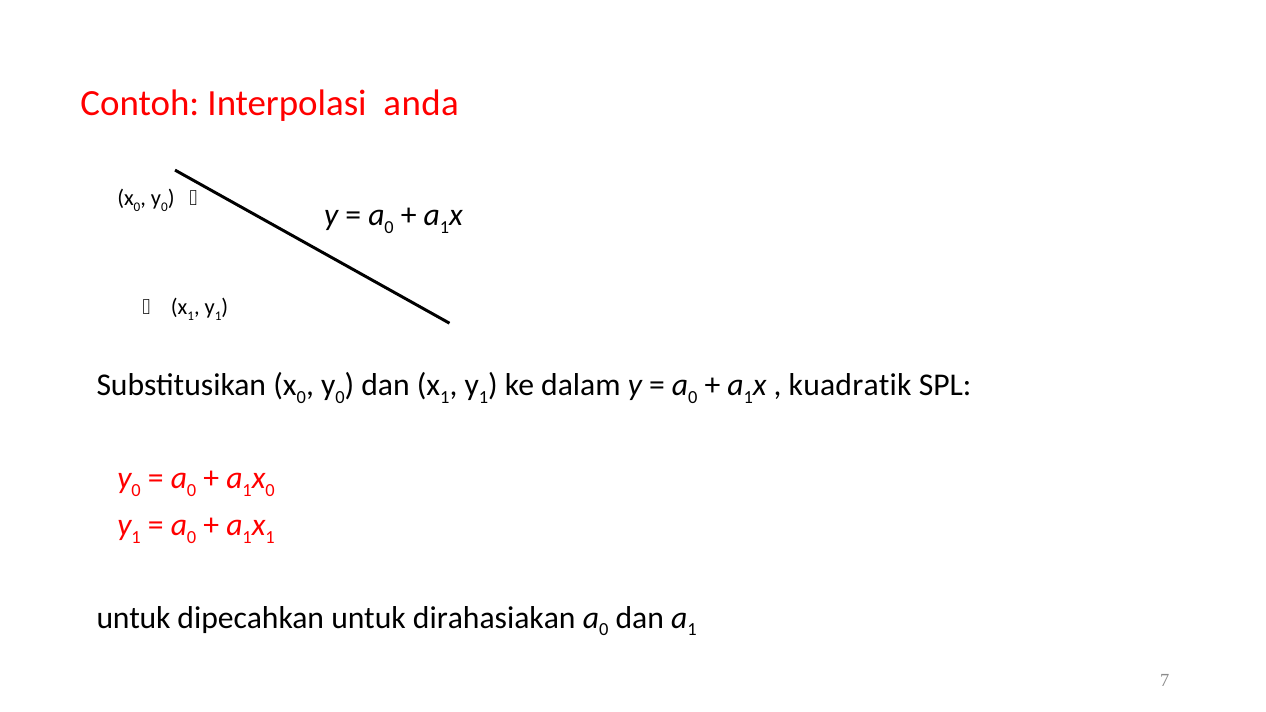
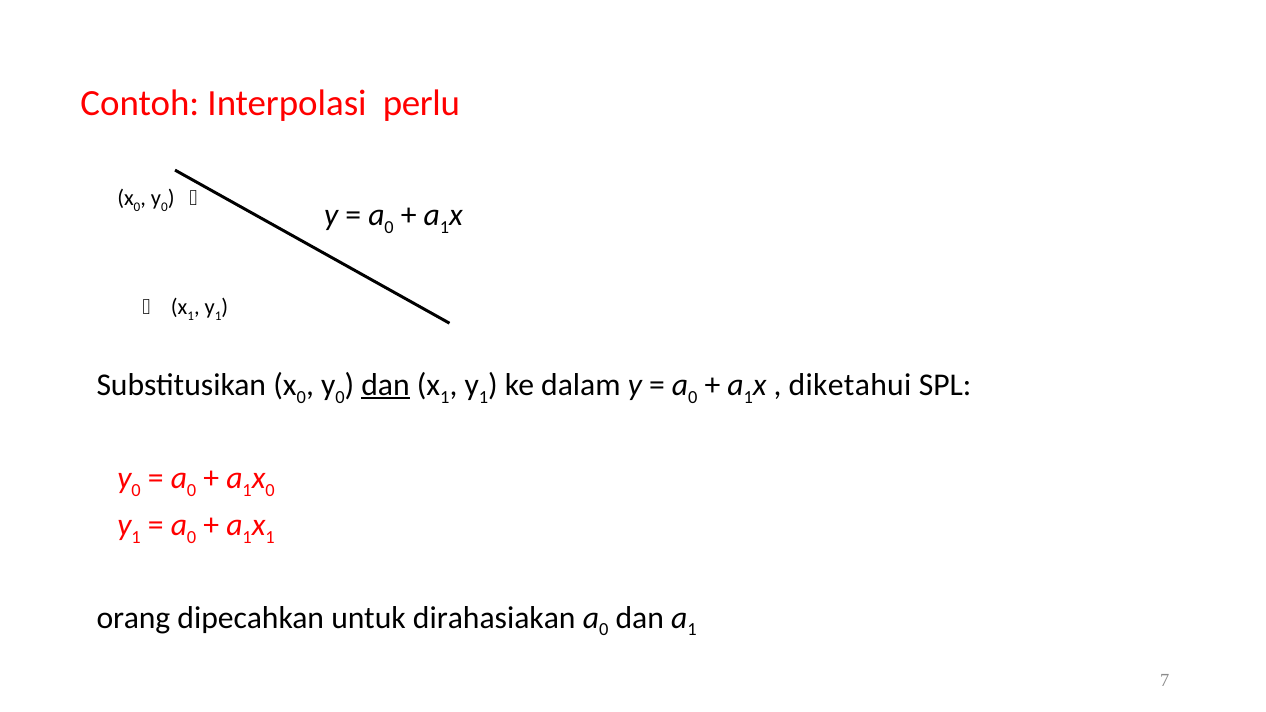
anda: anda -> perlu (421, 104)
dan underline: none -> present (386, 385)
kuadratik: kuadratik -> diketahui (850, 385)
untuk: untuk -> orang (133, 618)
